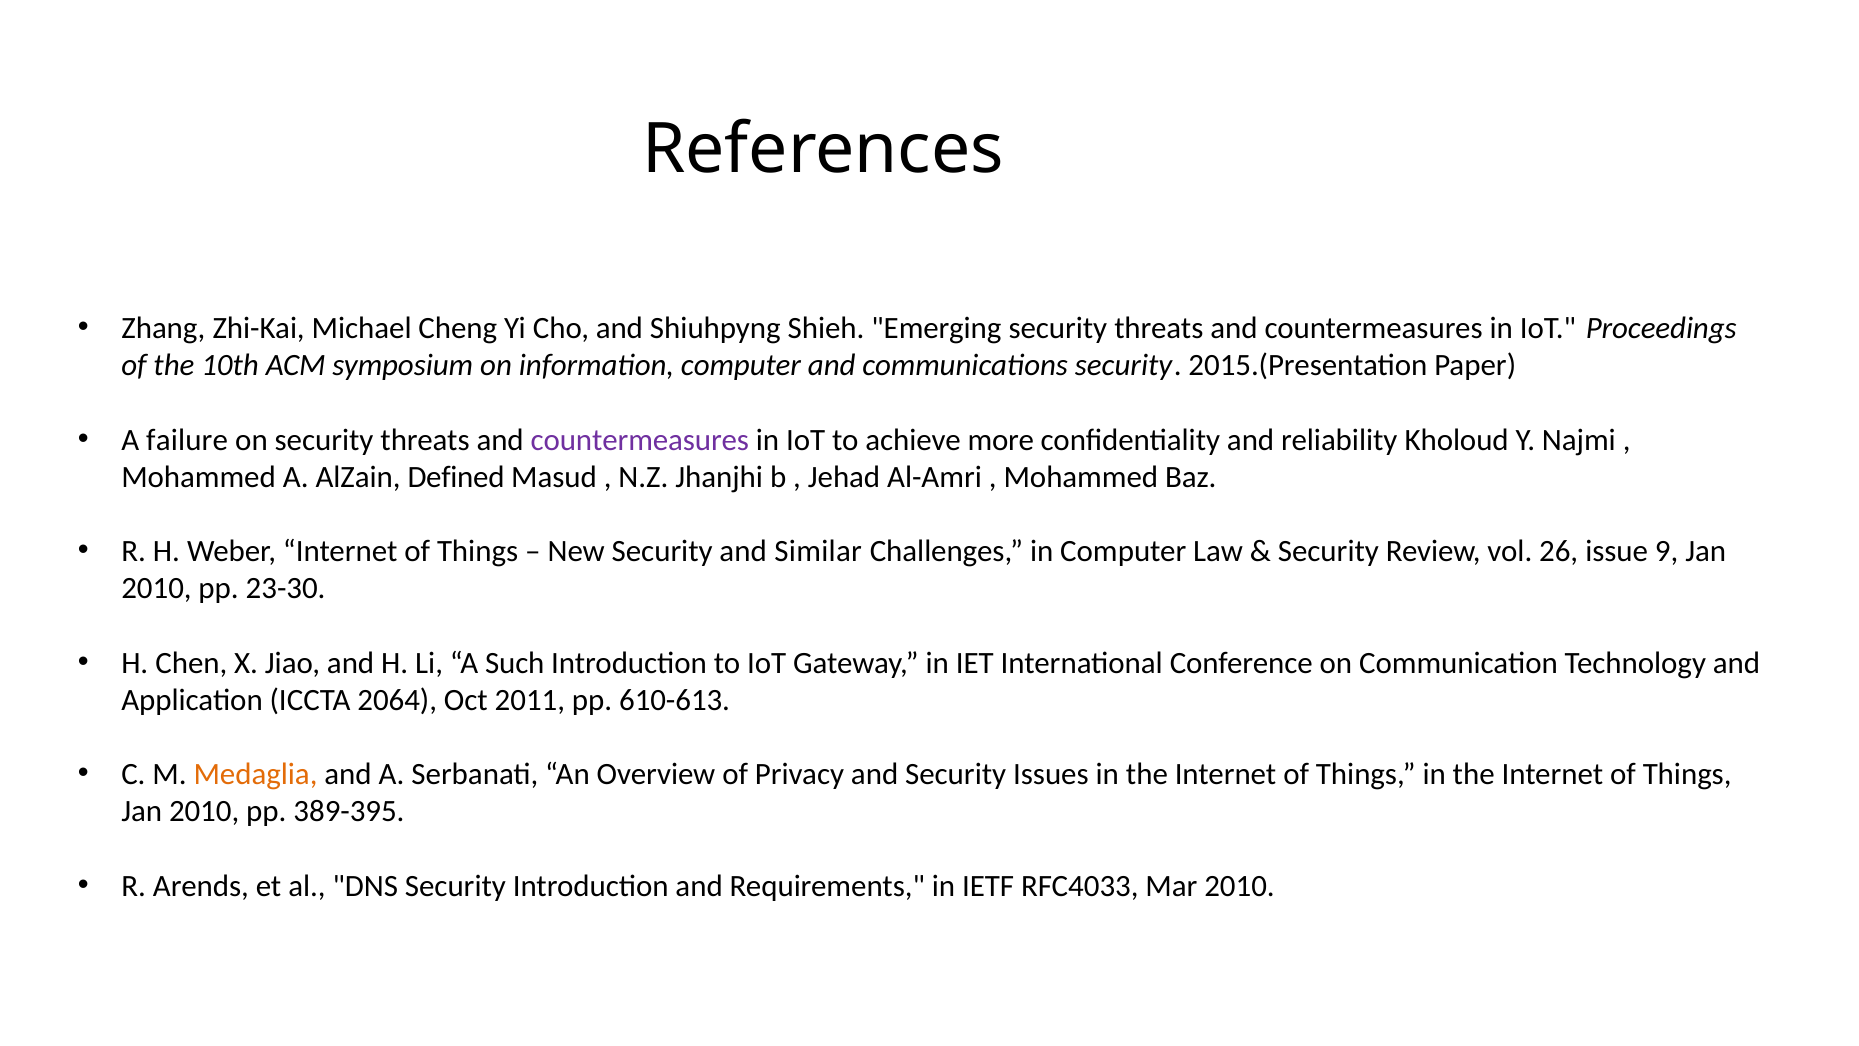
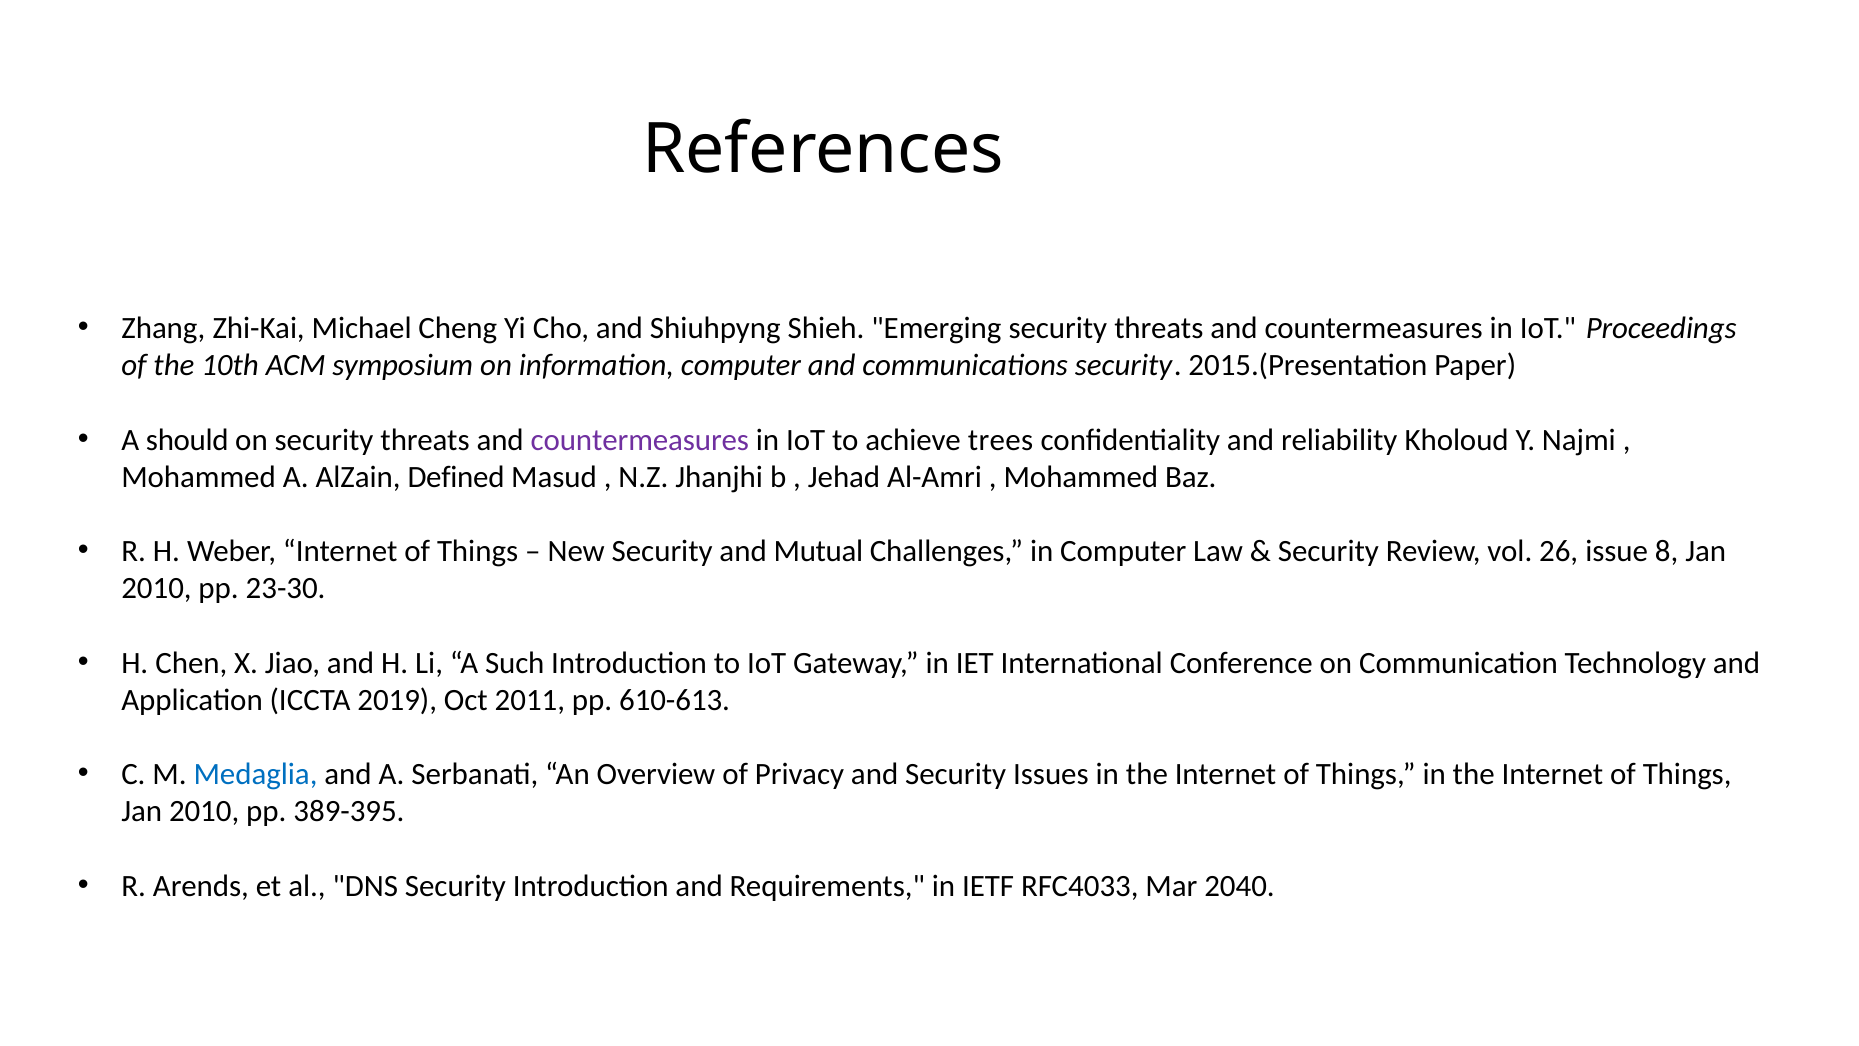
failure: failure -> should (187, 440)
more: more -> trees (1001, 440)
Similar: Similar -> Mutual (818, 551)
9: 9 -> 8 (1667, 551)
2064: 2064 -> 2019 (397, 700)
Medaglia colour: orange -> blue (256, 774)
Mar 2010: 2010 -> 2040 (1240, 886)
